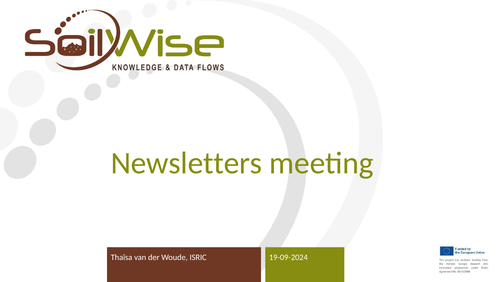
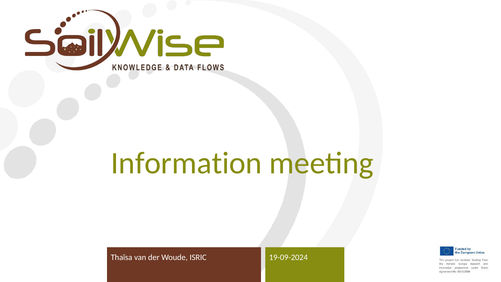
Newsletters: Newsletters -> Information (186, 163)
